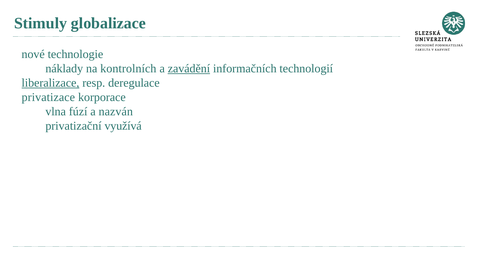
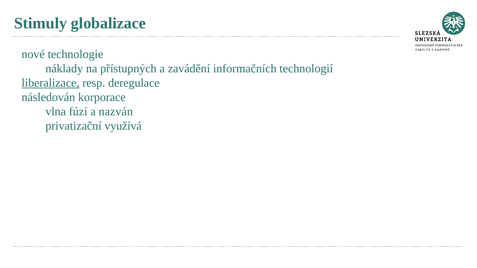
kontrolních: kontrolních -> přístupných (128, 69)
zavádění underline: present -> none (189, 69)
privatizace: privatizace -> následován (48, 97)
